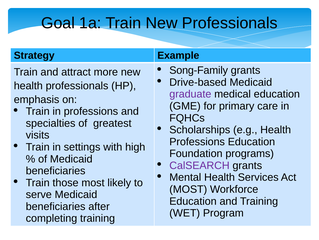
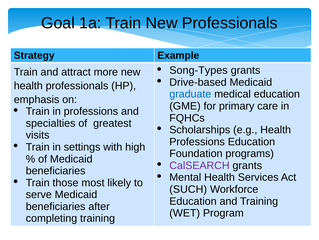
Song-Family: Song-Family -> Song-Types (199, 70)
graduate colour: purple -> blue (190, 94)
MOST: MOST -> SUCH (188, 189)
